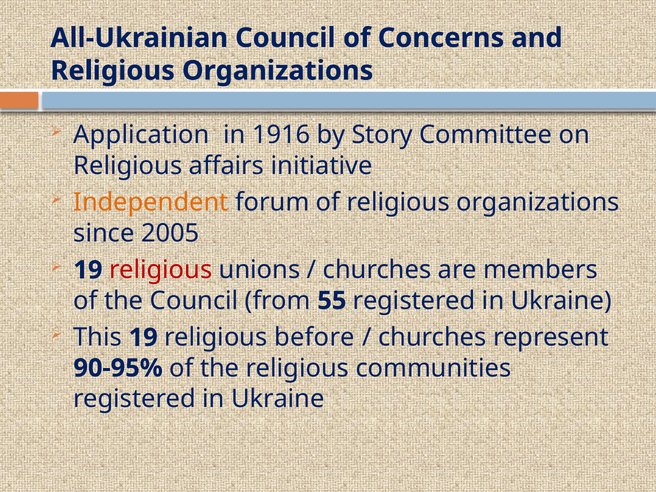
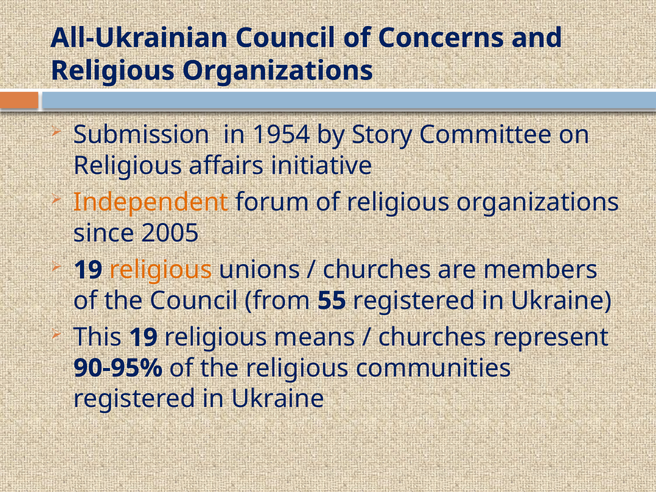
Application: Application -> Submission (142, 135)
1916: 1916 -> 1954 (281, 135)
religious colour: red -> orange (161, 270)
before: before -> means (315, 338)
